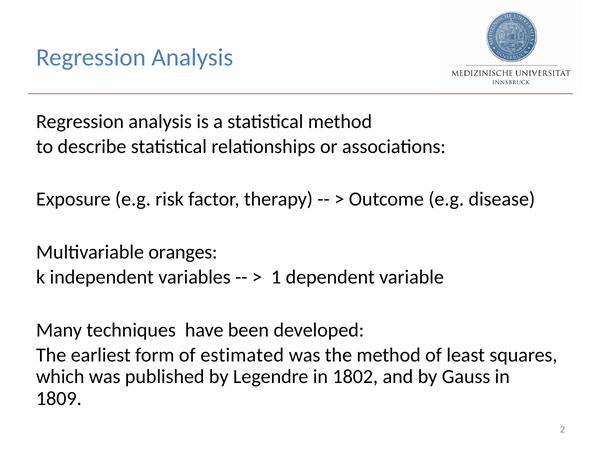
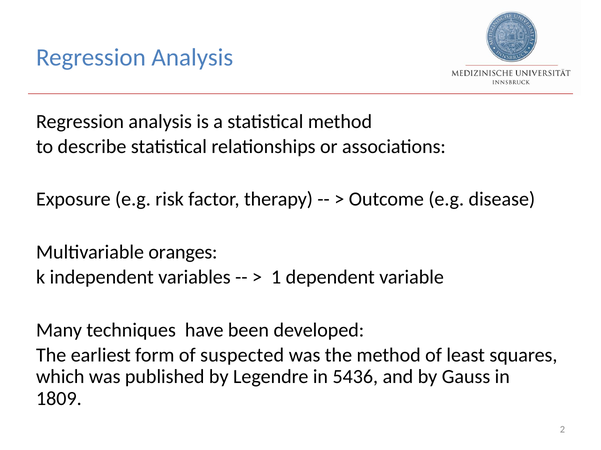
estimated: estimated -> suspected (242, 356)
1802: 1802 -> 5436 (355, 377)
